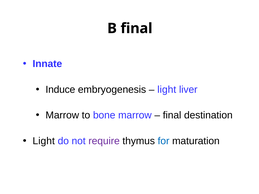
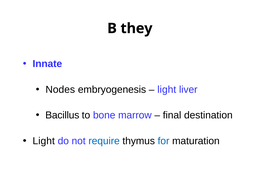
B final: final -> they (136, 28)
Induce: Induce -> Nodes (60, 90)
Marrow: Marrow -> Bacillus (62, 115)
require colour: purple -> blue (104, 141)
